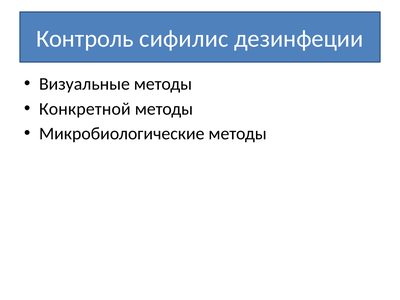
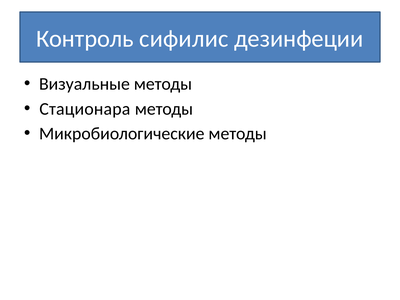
Конкретной: Конкретной -> Стационара (85, 109)
